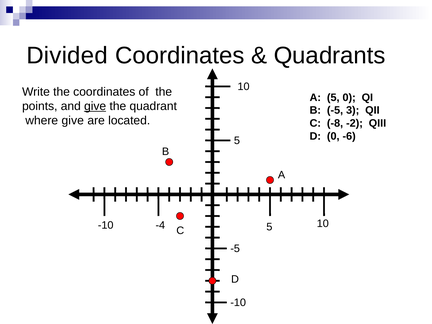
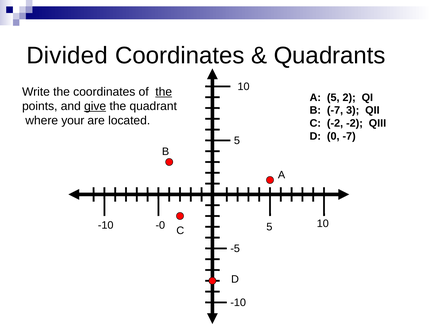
the underline: none -> present (164, 92)
5 0: 0 -> 2 (349, 97)
B -5: -5 -> -7 (335, 110)
where give: give -> your (73, 121)
C -8: -8 -> -2 (335, 123)
0 -6: -6 -> -7 (349, 136)
-4: -4 -> -0 (160, 225)
